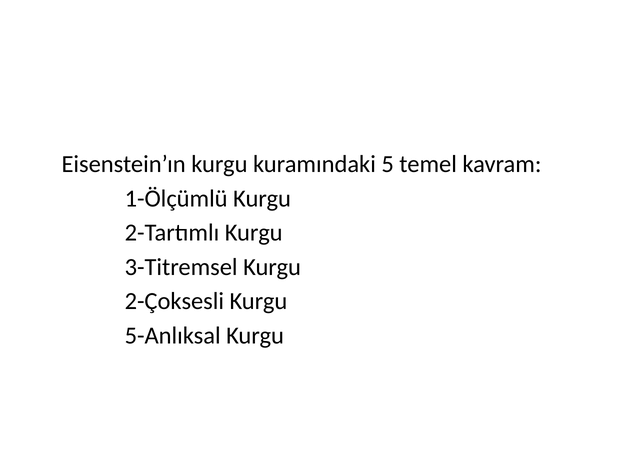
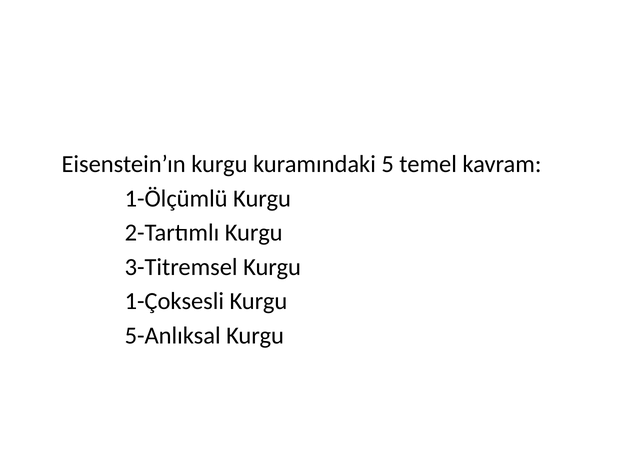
2-Çoksesli: 2-Çoksesli -> 1-Çoksesli (174, 302)
